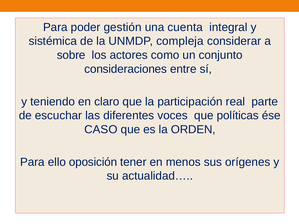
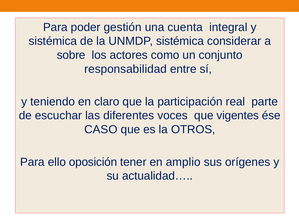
UNMDP compleja: compleja -> sistémica (180, 41)
consideraciones: consideraciones -> responsabilidad (126, 69)
políticas: políticas -> vigentes (238, 116)
ORDEN: ORDEN -> OTROS (193, 130)
menos: menos -> amplio (183, 162)
